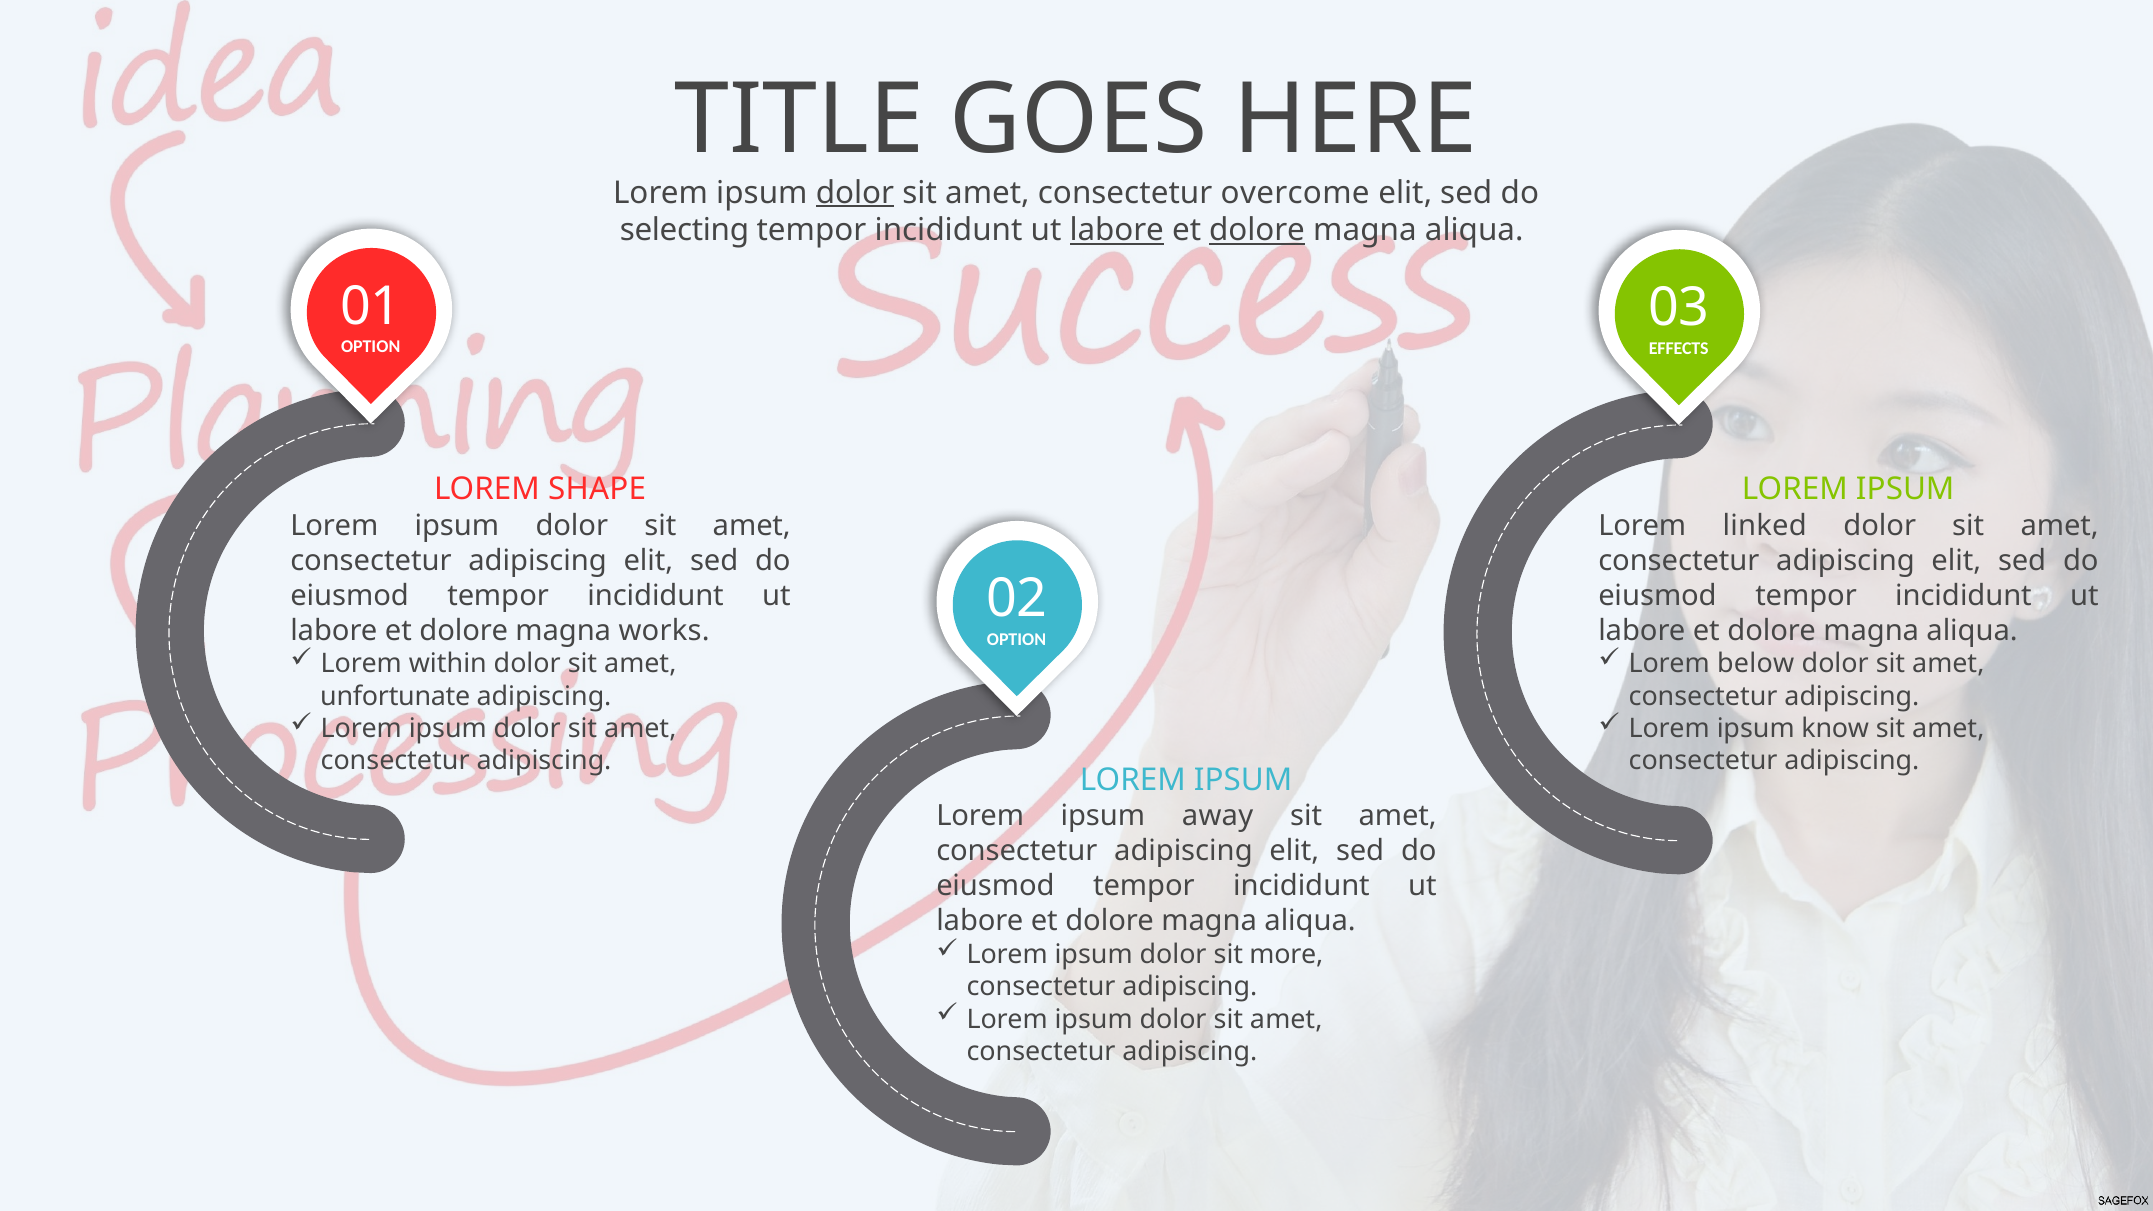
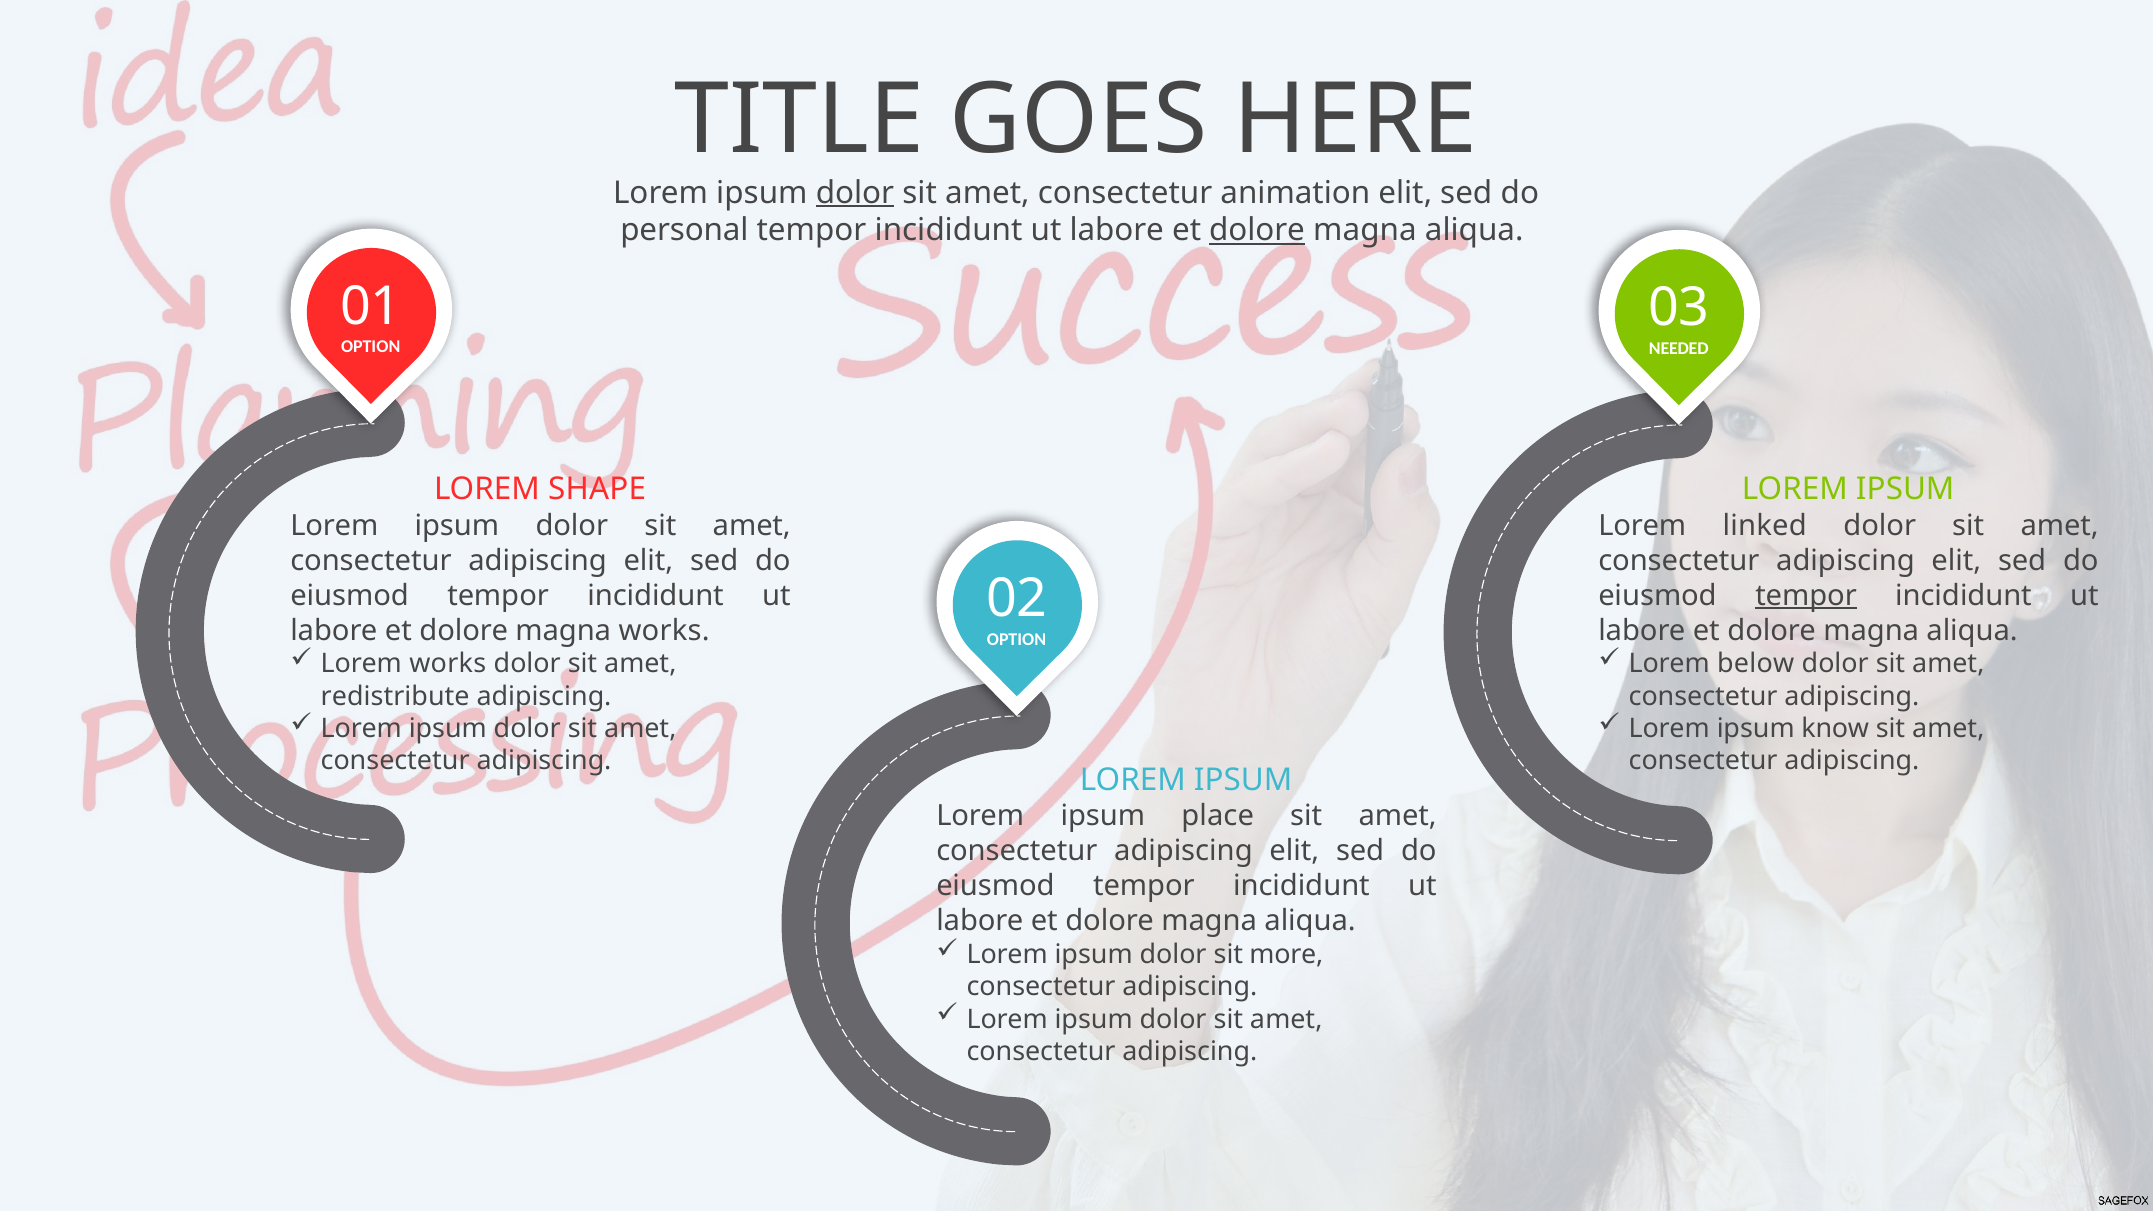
overcome: overcome -> animation (1295, 193)
selecting: selecting -> personal (684, 231)
labore underline: present -> none (1117, 231)
EFFECTS: EFFECTS -> NEEDED (1679, 348)
tempor underline: none -> present (1806, 596)
Lorem within: within -> works (448, 664)
unfortunate: unfortunate -> redistribute (395, 696)
away: away -> place (1218, 816)
